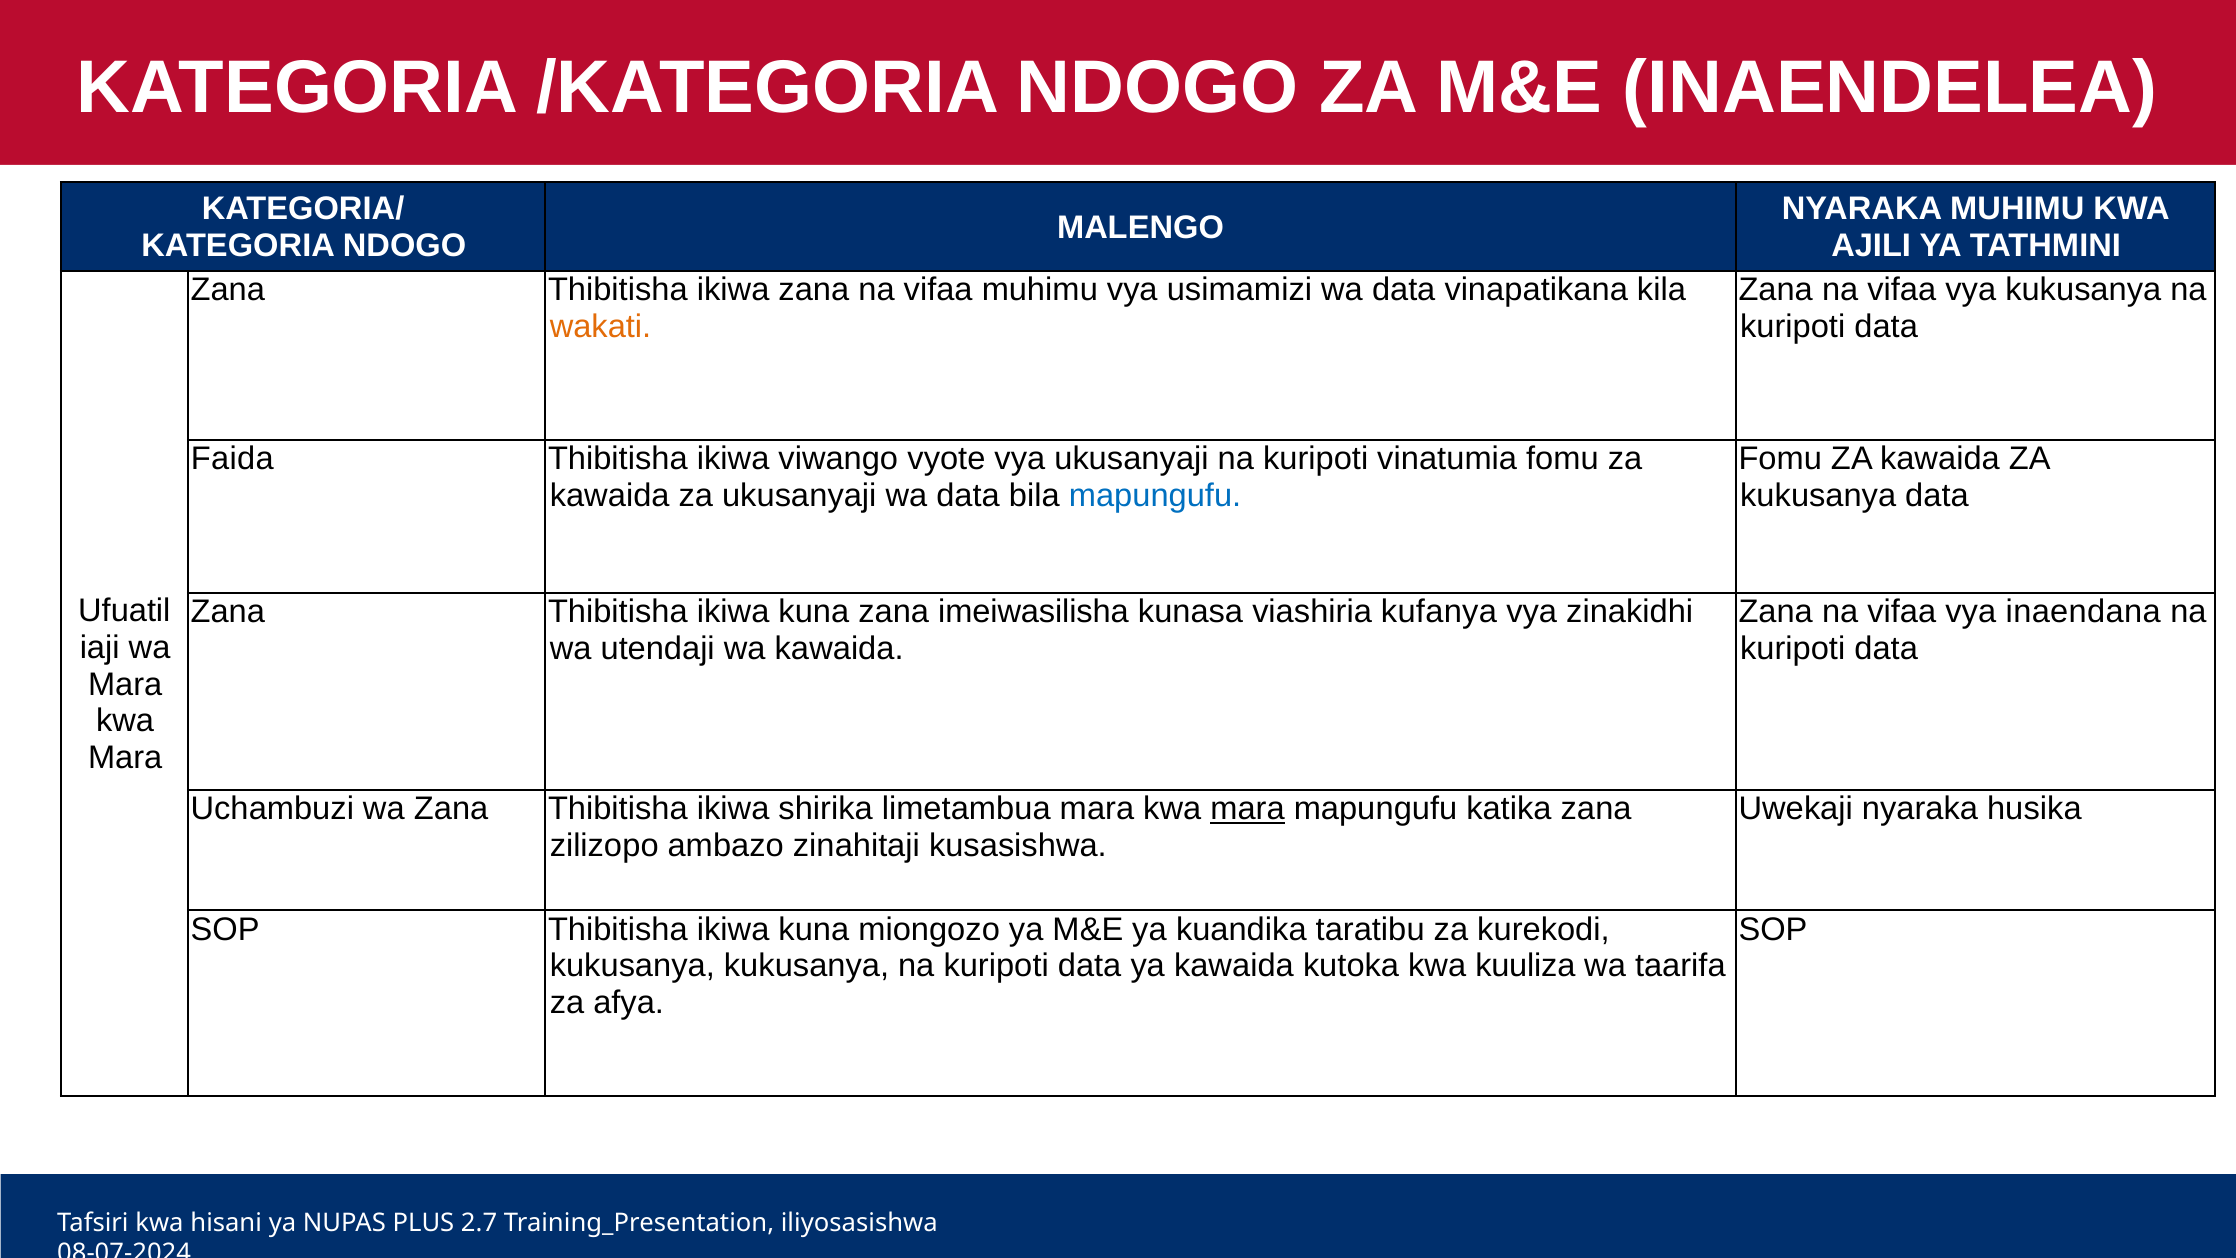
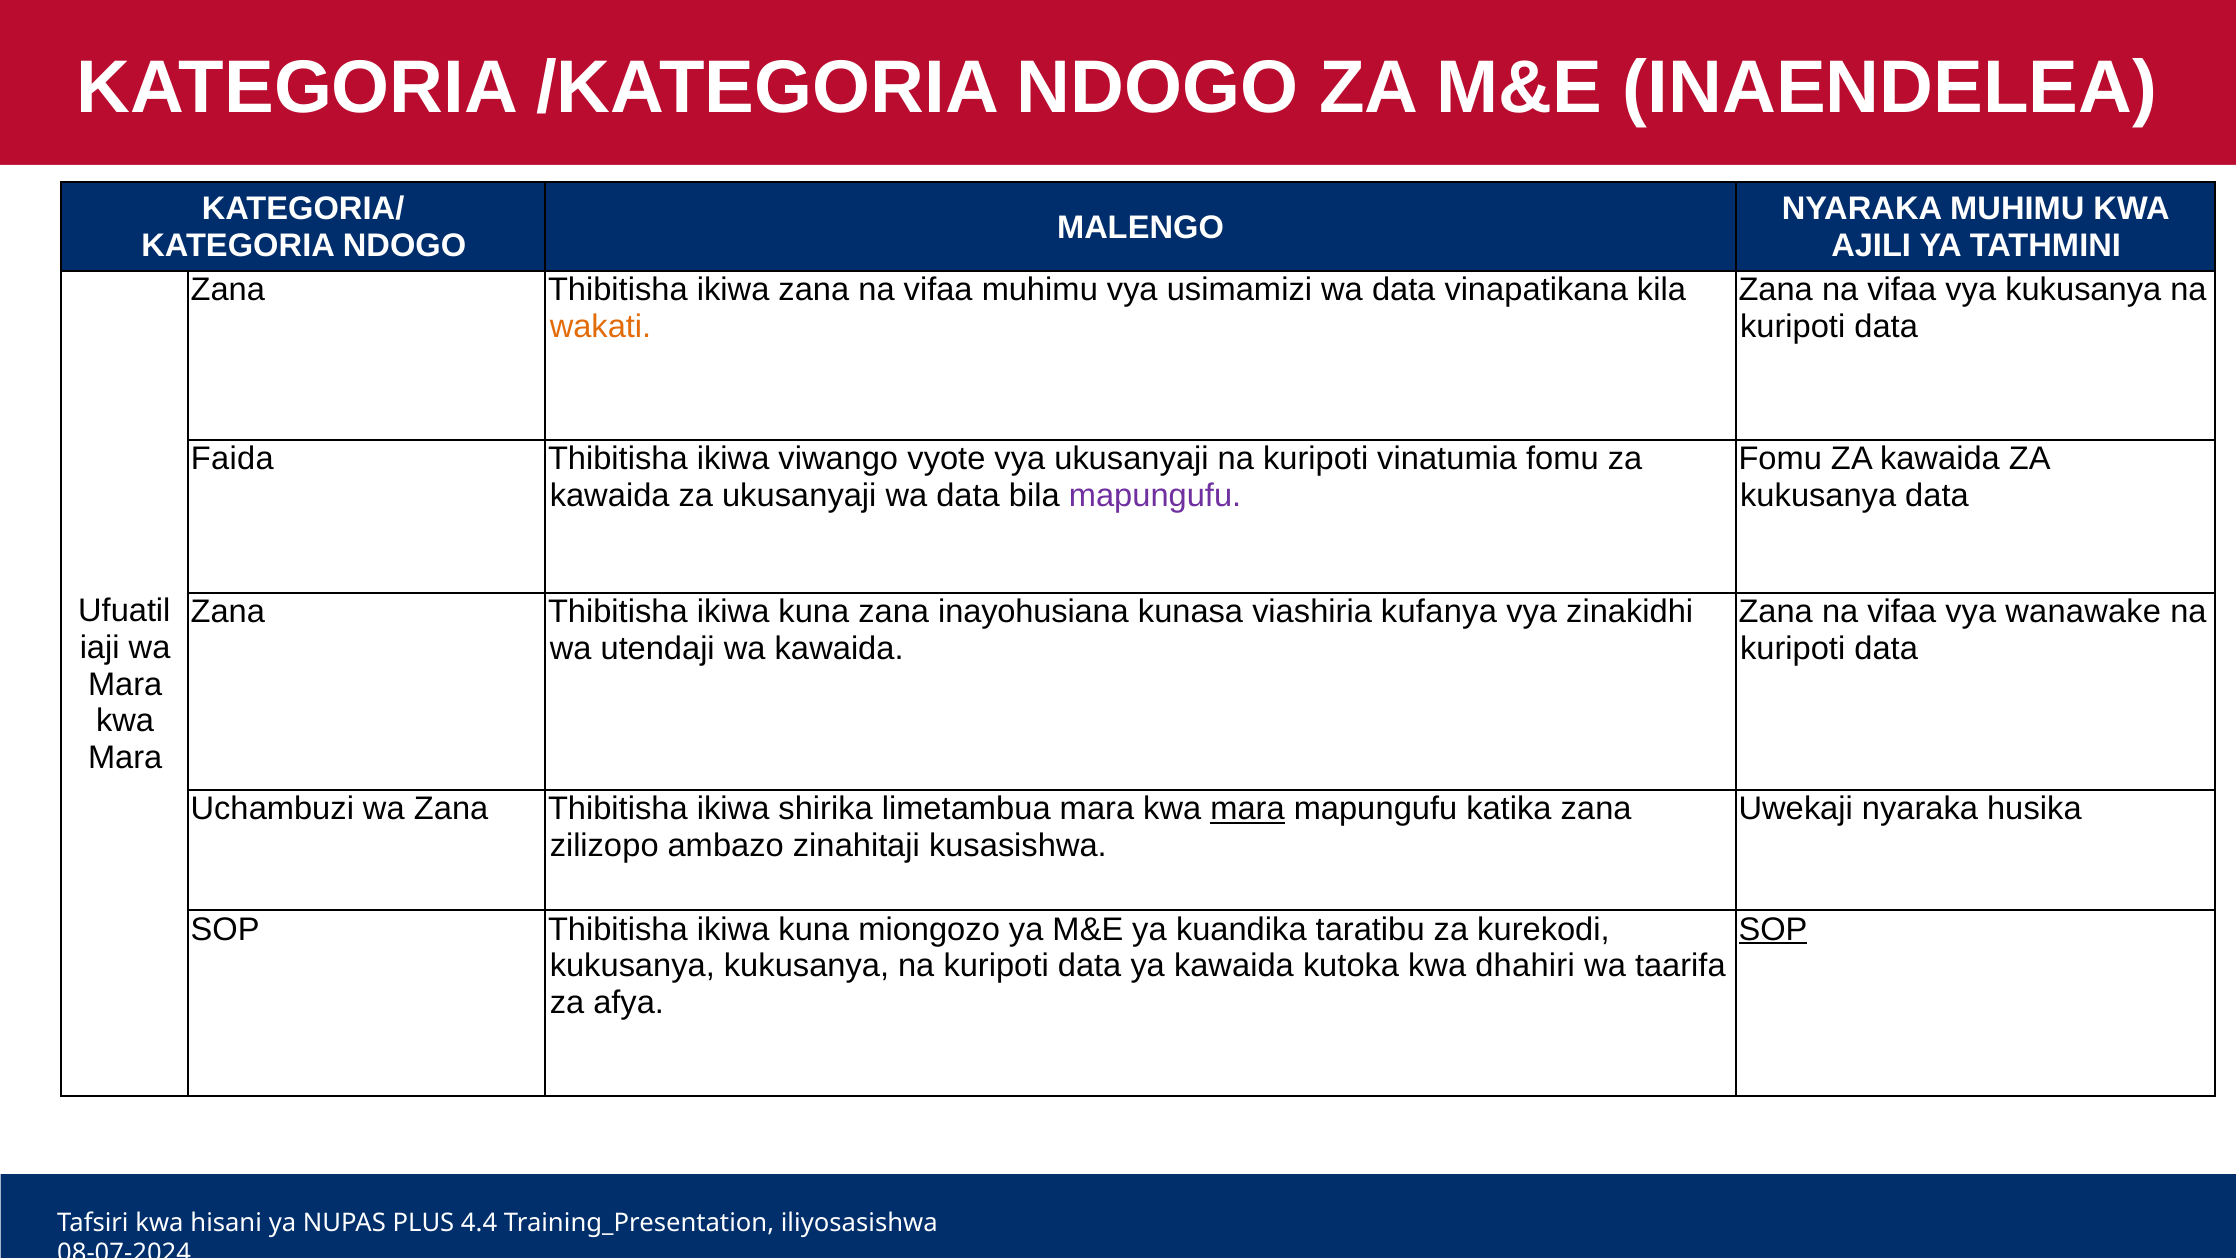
mapungufu colour: blue -> purple (1155, 495)
imeiwasilisha: imeiwasilisha -> inayohusiana (1034, 612)
inaendana: inaendana -> wanawake (2083, 612)
SOP underline: none -> present (1773, 929)
kuuliza: kuuliza -> dhahiri (1525, 966)
2.7: 2.7 -> 4.4 (479, 1222)
